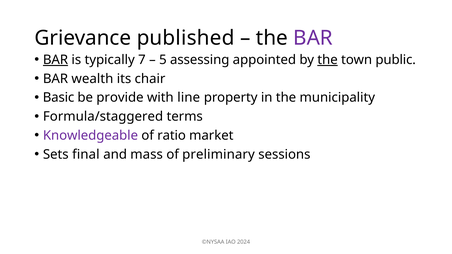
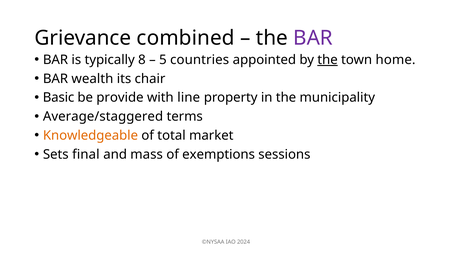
published: published -> combined (186, 38)
BAR underline: present -> none (56, 60)
7: 7 -> 8 (142, 60)
assessing: assessing -> countries (200, 60)
public: public -> home (396, 60)
Formula/staggered: Formula/staggered -> Average/staggered (103, 117)
Knowledgeable colour: purple -> orange (90, 136)
ratio: ratio -> total (172, 136)
preliminary: preliminary -> exemptions (219, 154)
